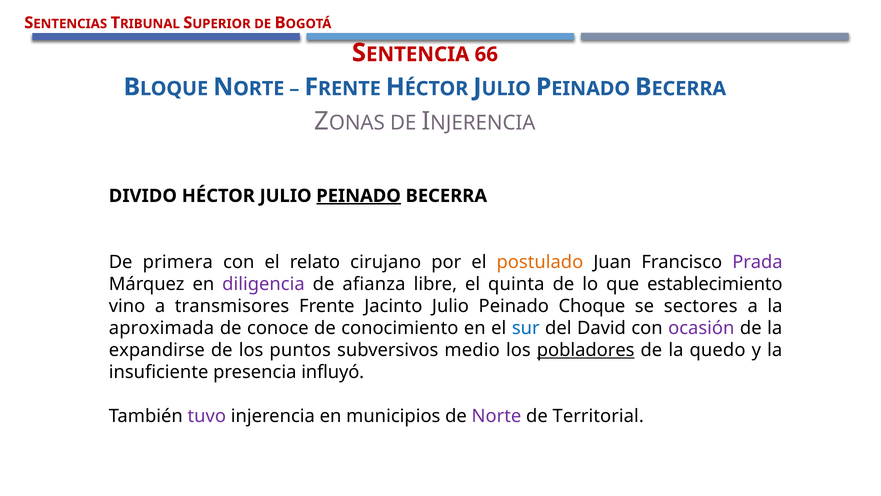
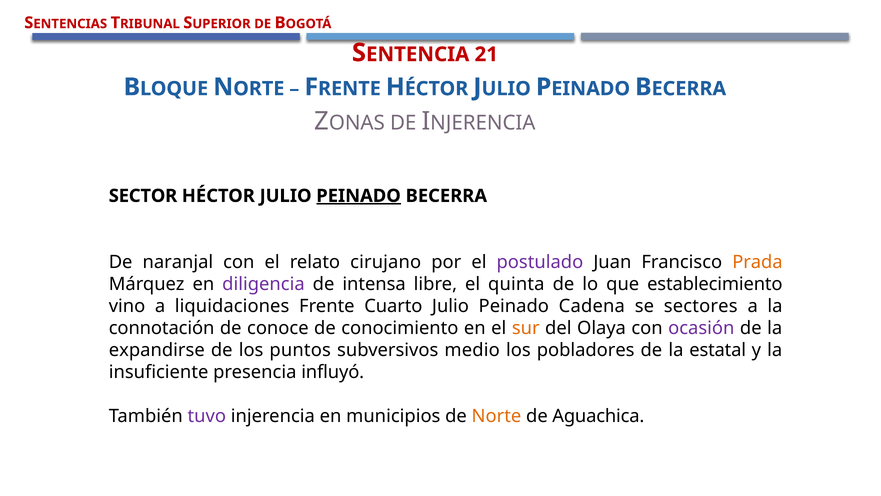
66: 66 -> 21 (486, 54)
DIVIDO: DIVIDO -> SECTOR (143, 196)
primera: primera -> naranjal (178, 262)
postulado colour: orange -> purple (540, 262)
Prada colour: purple -> orange (757, 262)
afianza: afianza -> intensa (374, 284)
transmisores: transmisores -> liquidaciones (232, 306)
Jacinto: Jacinto -> Cuarto (393, 306)
Choque: Choque -> Cadena (592, 306)
aproximada: aproximada -> connotación (162, 328)
sur colour: blue -> orange (526, 328)
David: David -> Olaya (601, 328)
pobladores underline: present -> none (586, 350)
quedo: quedo -> estatal (718, 350)
Norte colour: purple -> orange (496, 416)
Territorial: Territorial -> Aguachica (598, 416)
